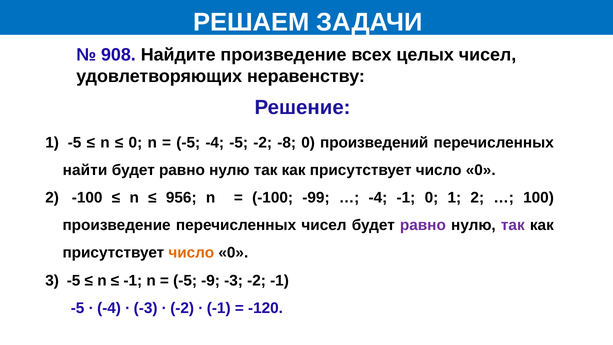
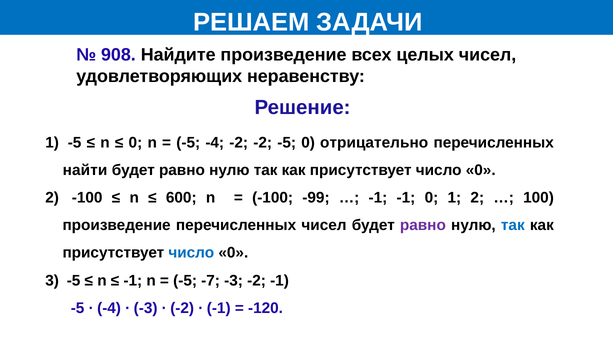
-4 -5: -5 -> -2 (239, 142)
-2 -8: -8 -> -5 (287, 142)
произведений: произведений -> отрицательно (374, 142)
956: 956 -> 600 (181, 198)
-4: -4 -> -1 (378, 198)
так colour: purple -> blue (513, 225)
число colour: orange -> blue (191, 253)
-9: -9 -> -7 (211, 280)
